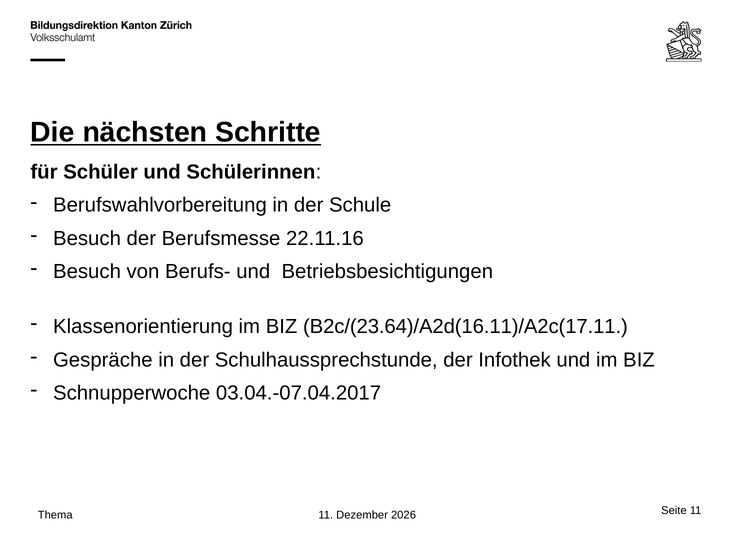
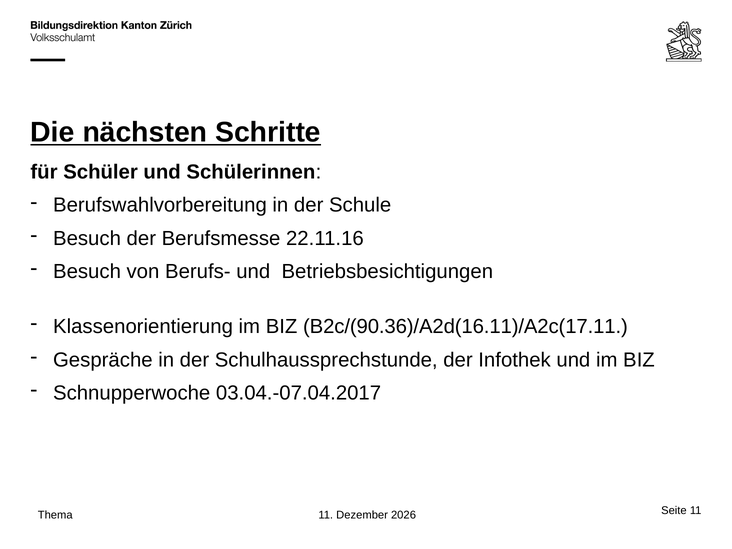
B2c/(23.64)/A2d(16.11)/A2c(17.11: B2c/(23.64)/A2d(16.11)/A2c(17.11 -> B2c/(90.36)/A2d(16.11)/A2c(17.11 (465, 327)
